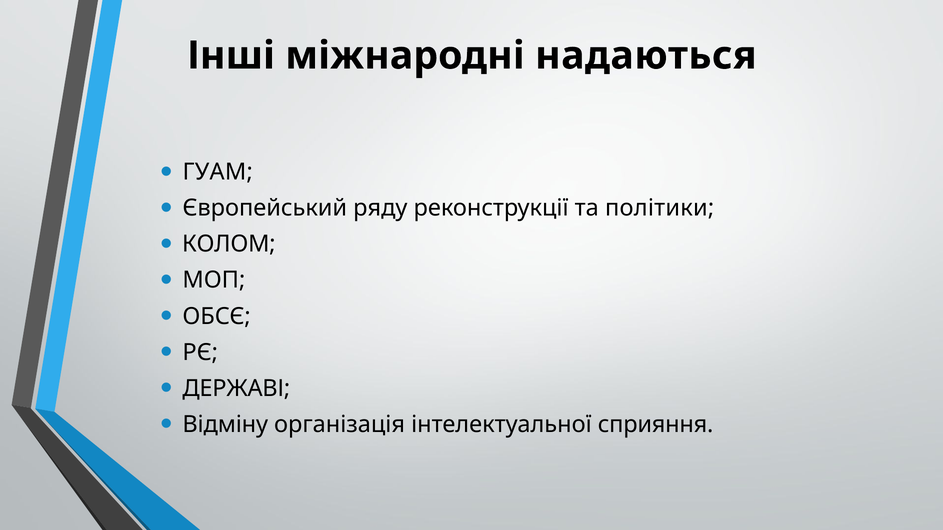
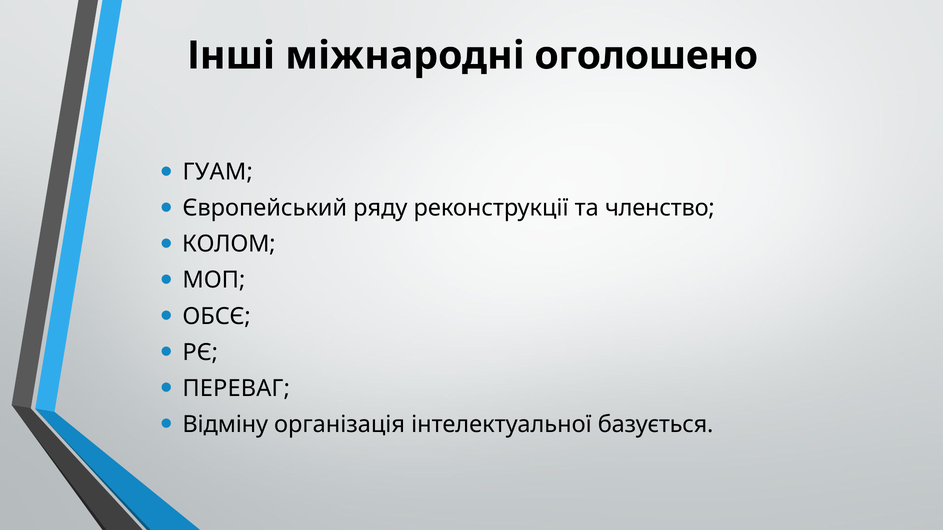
надаються: надаються -> оголошено (646, 56)
політики: політики -> членство (660, 208)
ДЕРЖАВІ: ДЕРЖАВІ -> ПЕРЕВАГ (236, 389)
сприяння: сприяння -> базується (656, 425)
